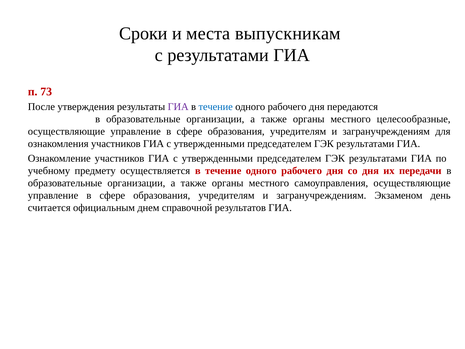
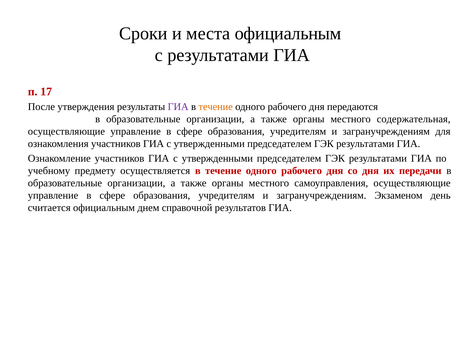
места выпускникам: выпускникам -> официальным (288, 33)
73: 73 -> 17 (46, 91)
течение colour: blue -> orange (216, 107)
целесообразные: целесообразные -> содержательная (414, 119)
